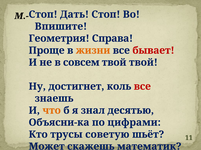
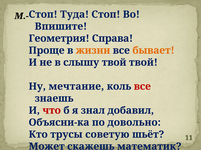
Дать: Дать -> Туда (74, 14)
бывает colour: red -> orange (153, 51)
совсем: совсем -> слышу (81, 63)
достигнет: достигнет -> мечтание (76, 87)
что colour: orange -> red (52, 111)
десятью: десятью -> добавил (131, 111)
цифрами: цифрами -> довольно (134, 123)
